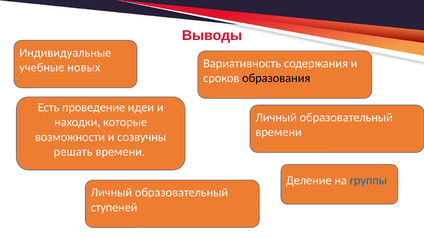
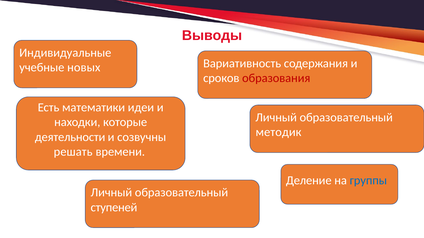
образования colour: black -> red (276, 78)
проведение: проведение -> математики (94, 108)
времени: времени -> методик (279, 133)
возможности: возможности -> деятельности (70, 137)
